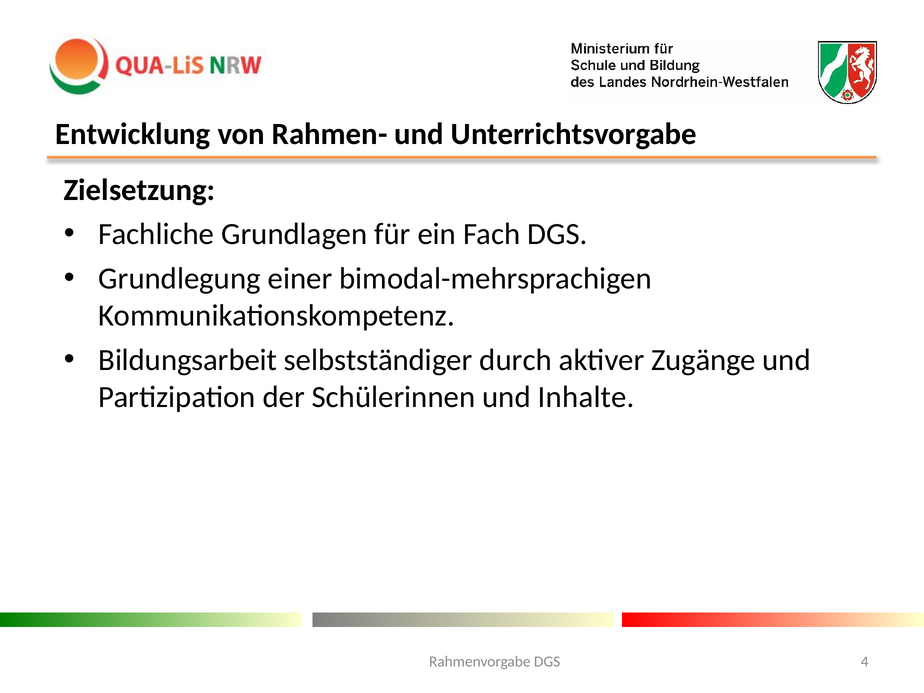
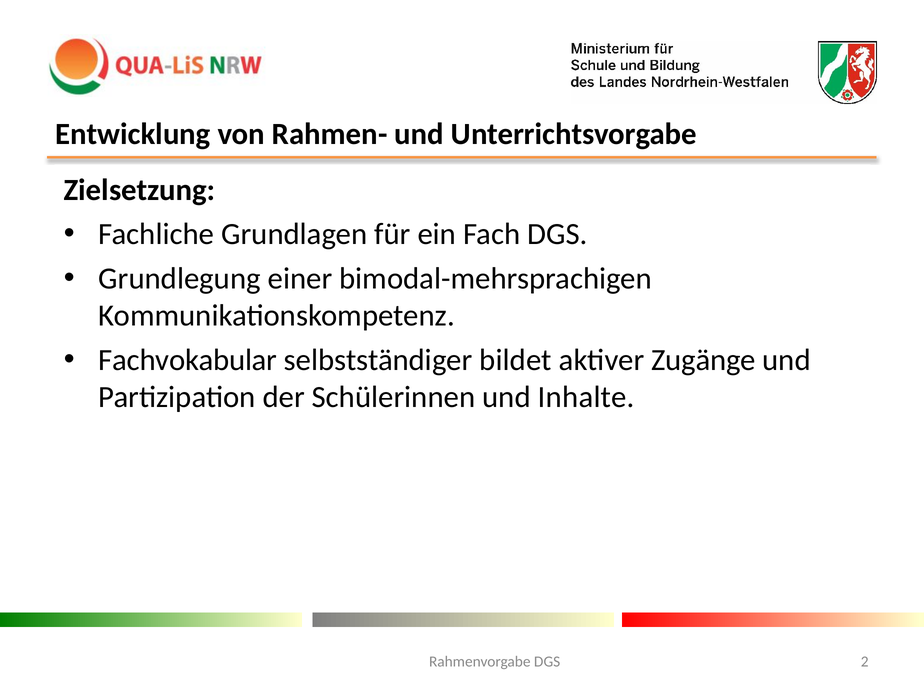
Bildungsarbeit: Bildungsarbeit -> Fachvokabular (188, 360)
durch: durch -> bildet (516, 360)
4: 4 -> 2 (865, 662)
